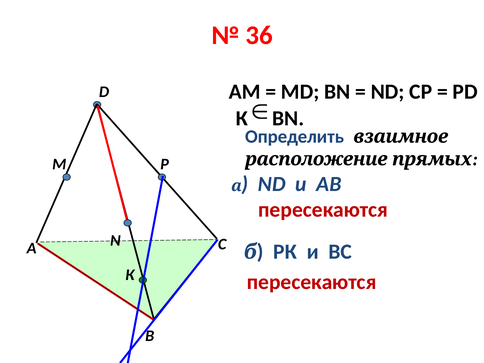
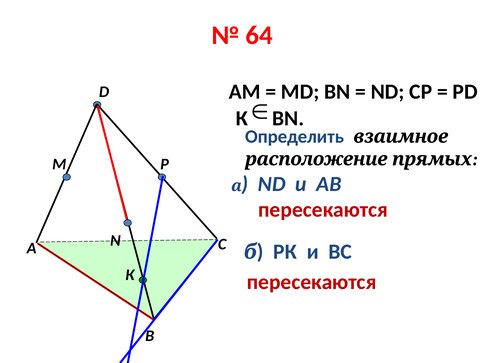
36: 36 -> 64 (259, 35)
